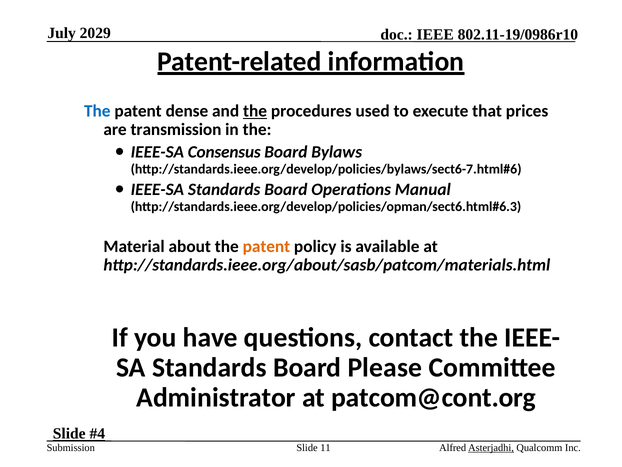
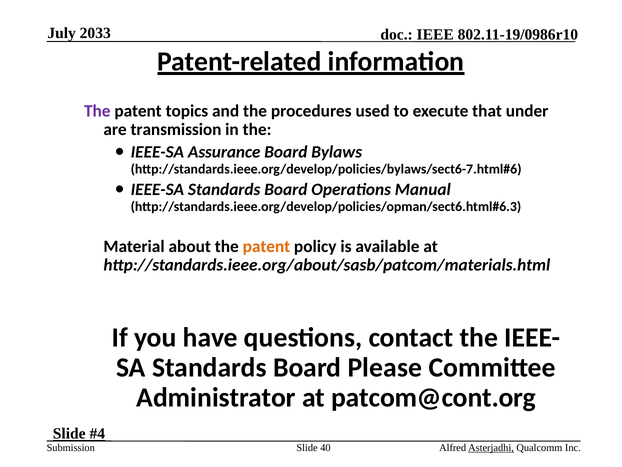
2029: 2029 -> 2033 (95, 33)
The colour: blue -> purple (97, 111)
dense: dense -> topics (187, 111)
the underline: present -> none (255, 111)
prices: prices -> under (527, 111)
Consensus: Consensus -> Assurance (224, 152)
11: 11 -> 40 (325, 447)
